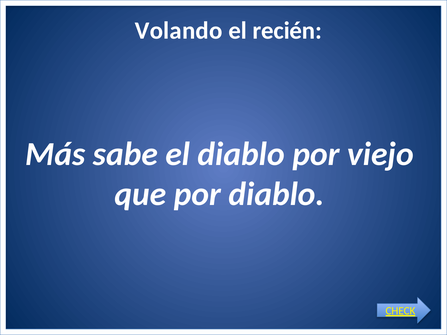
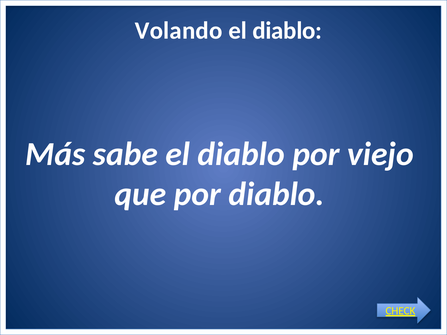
recién: recién -> diablo (287, 31)
